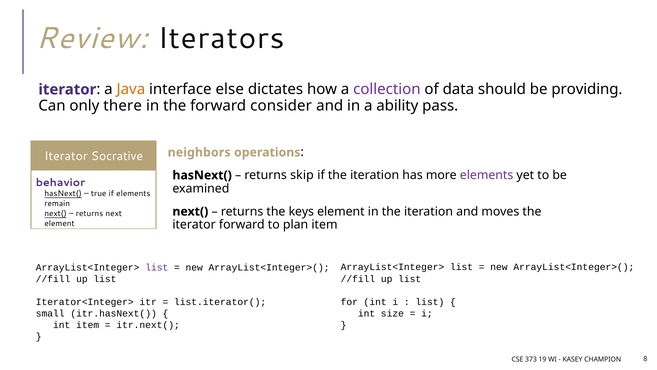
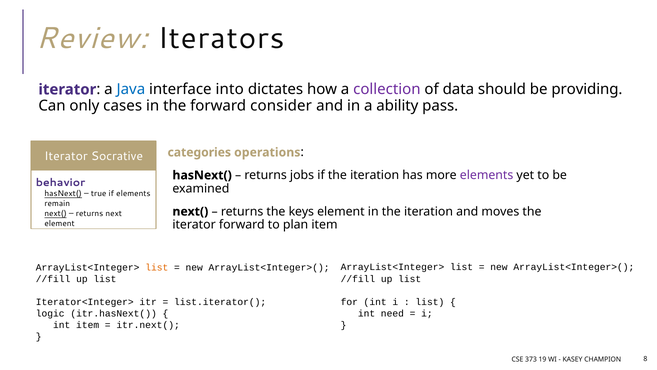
Java colour: orange -> blue (131, 89)
else: else -> into (230, 89)
there: there -> cases (123, 106)
neighbors: neighbors -> categories (199, 152)
skip: skip -> jobs (302, 175)
list colour: purple -> orange (157, 267)
small: small -> logic (50, 313)
size: size -> need (392, 313)
